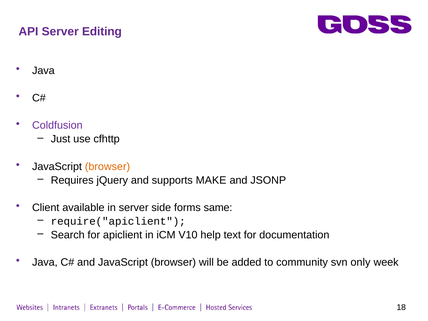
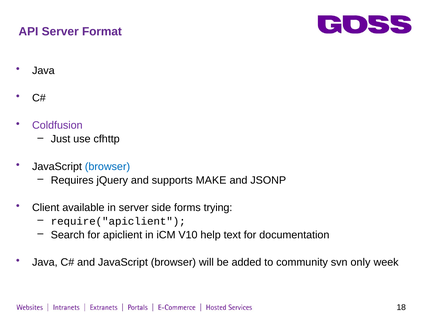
Editing: Editing -> Format (102, 32)
browser colour: orange -> blue (107, 166)
same: same -> trying (218, 208)
